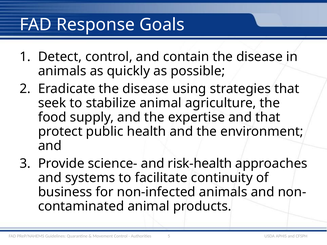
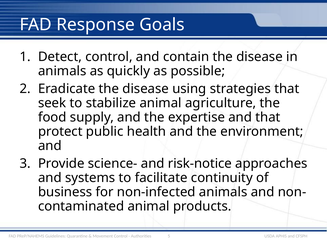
risk-health: risk-health -> risk-notice (200, 164)
